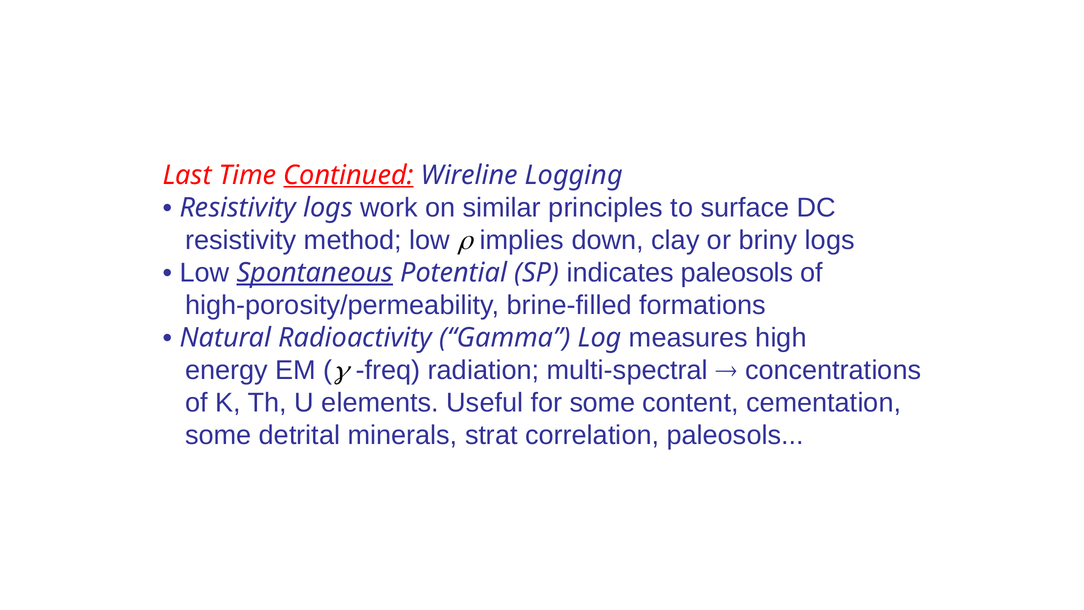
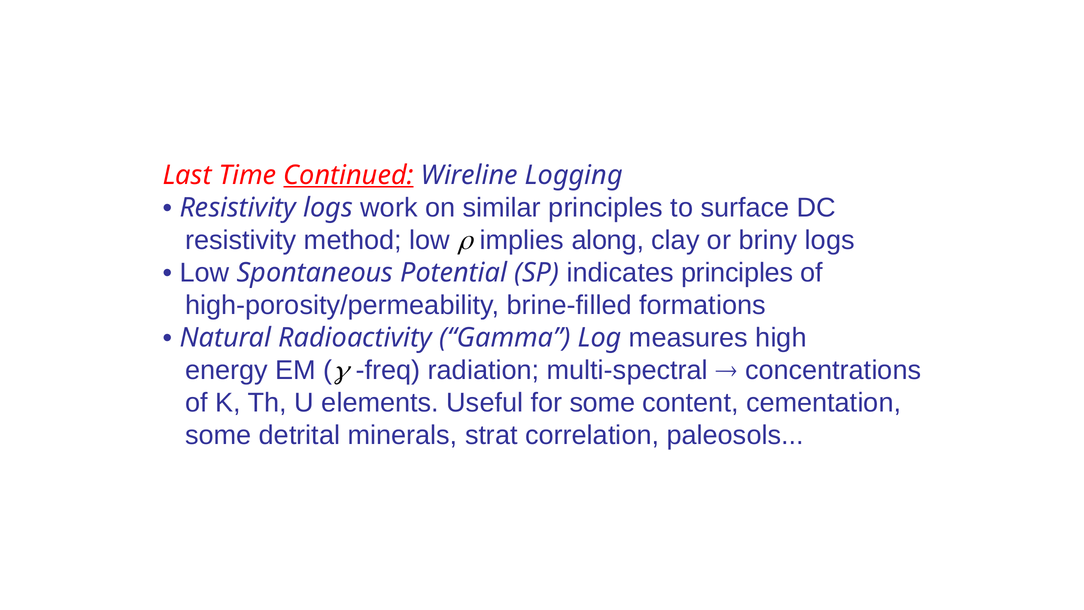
down: down -> along (608, 240)
Spontaneous underline: present -> none (315, 273)
indicates paleosols: paleosols -> principles (737, 273)
